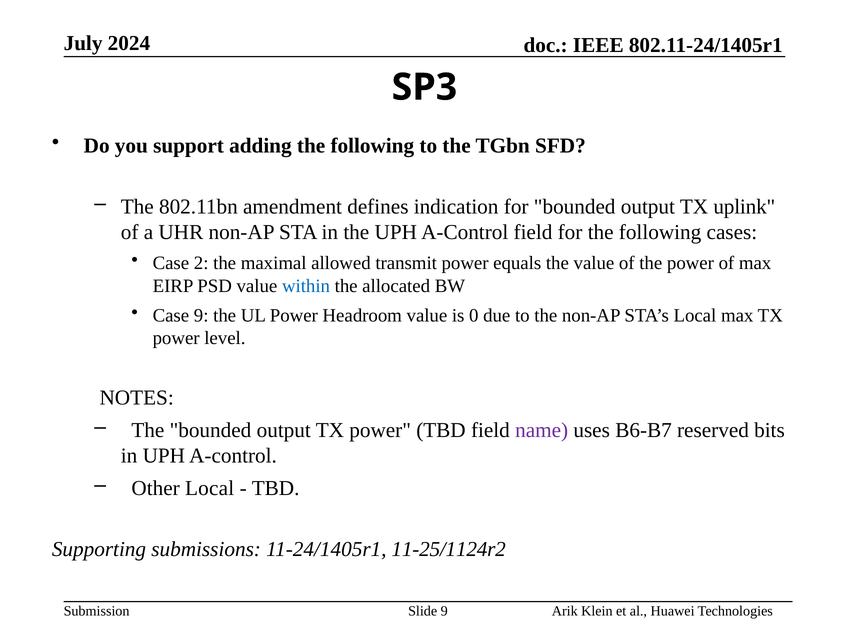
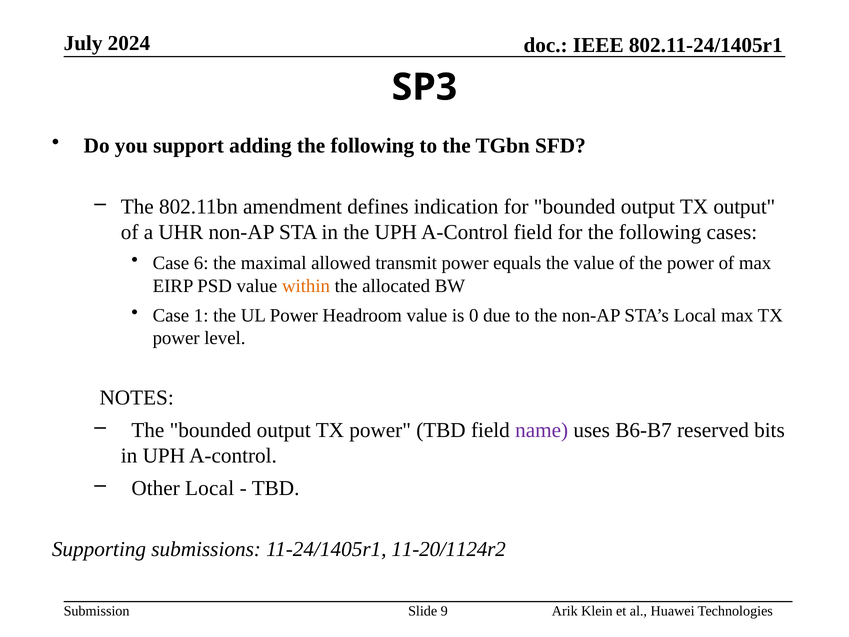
TX uplink: uplink -> output (744, 207)
2: 2 -> 6 (201, 263)
within colour: blue -> orange (306, 286)
Case 9: 9 -> 1 (201, 315)
11-25/1124r2: 11-25/1124r2 -> 11-20/1124r2 (449, 549)
